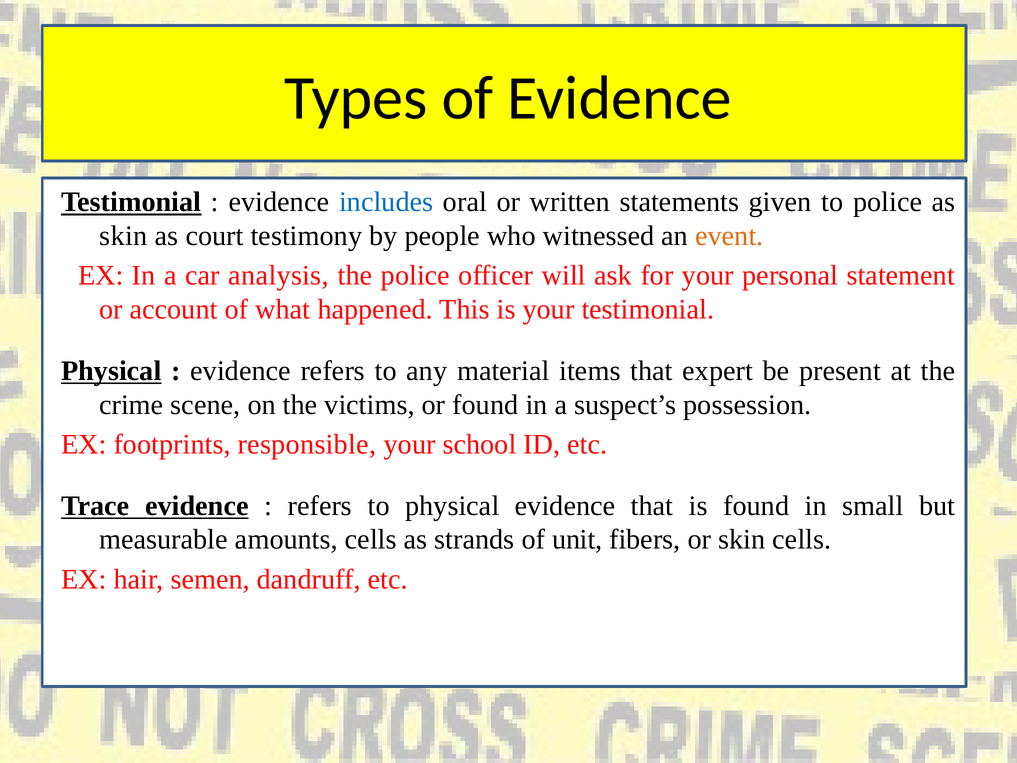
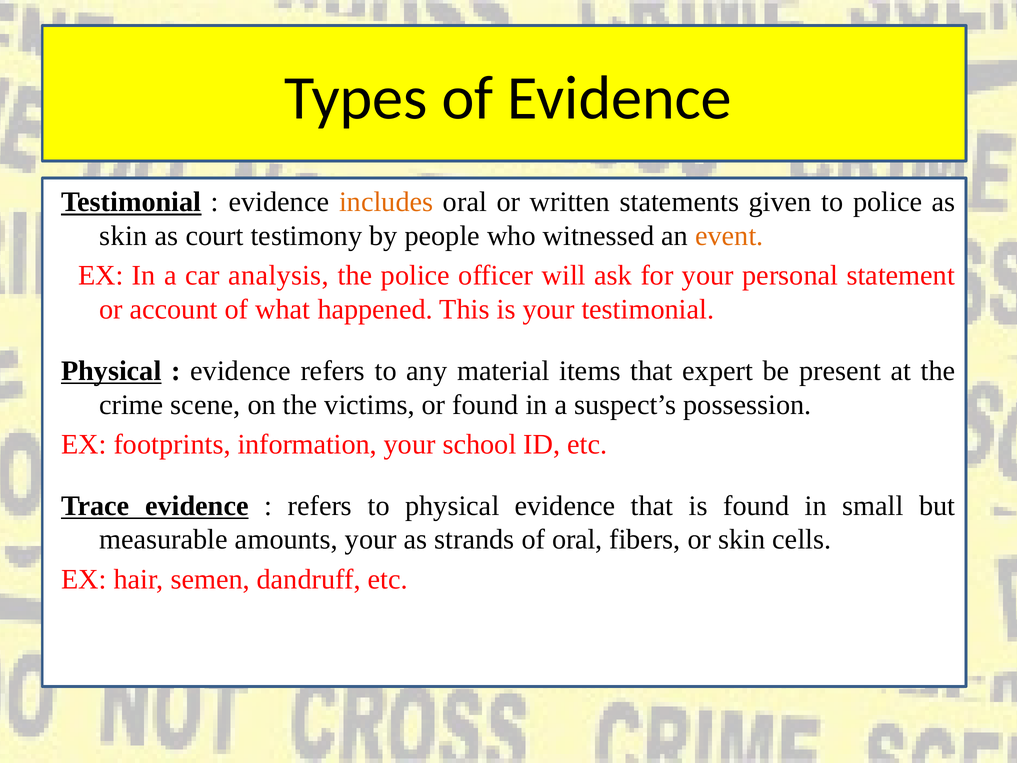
includes colour: blue -> orange (386, 202)
responsible: responsible -> information (307, 444)
amounts cells: cells -> your (371, 539)
of unit: unit -> oral (577, 539)
